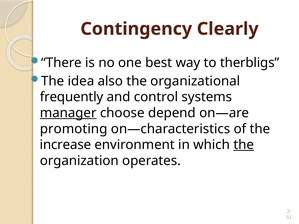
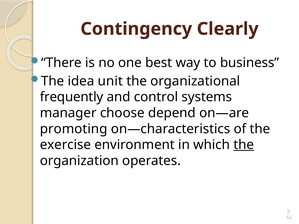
therbligs: therbligs -> business (250, 63)
also: also -> unit (110, 81)
manager underline: present -> none (68, 113)
increase: increase -> exercise (65, 145)
